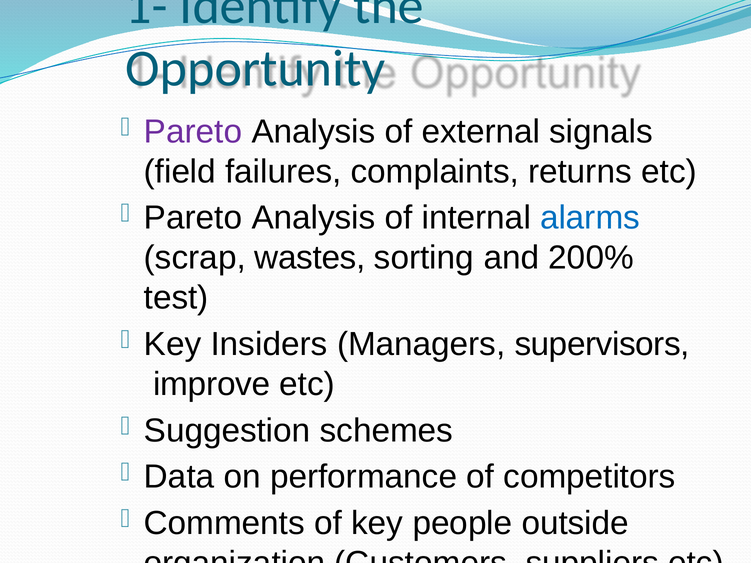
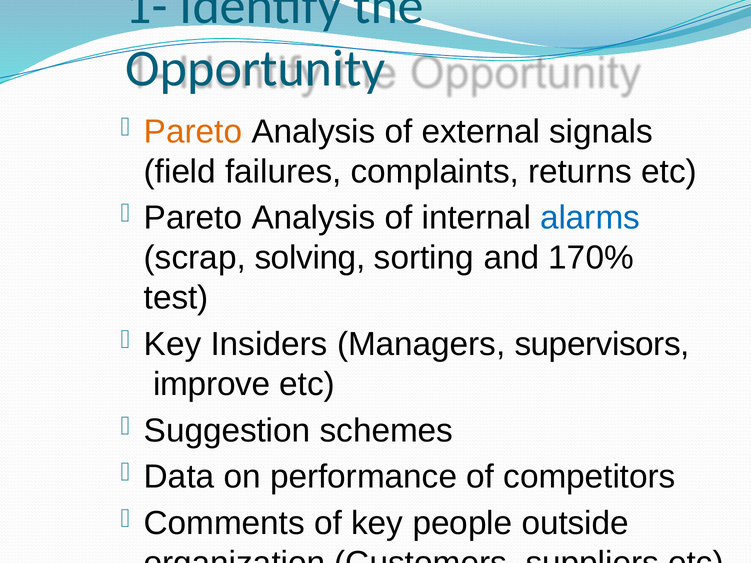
Pareto colour: purple -> orange (193, 132)
wastes: wastes -> solving (310, 258)
200%: 200% -> 170% (591, 258)
